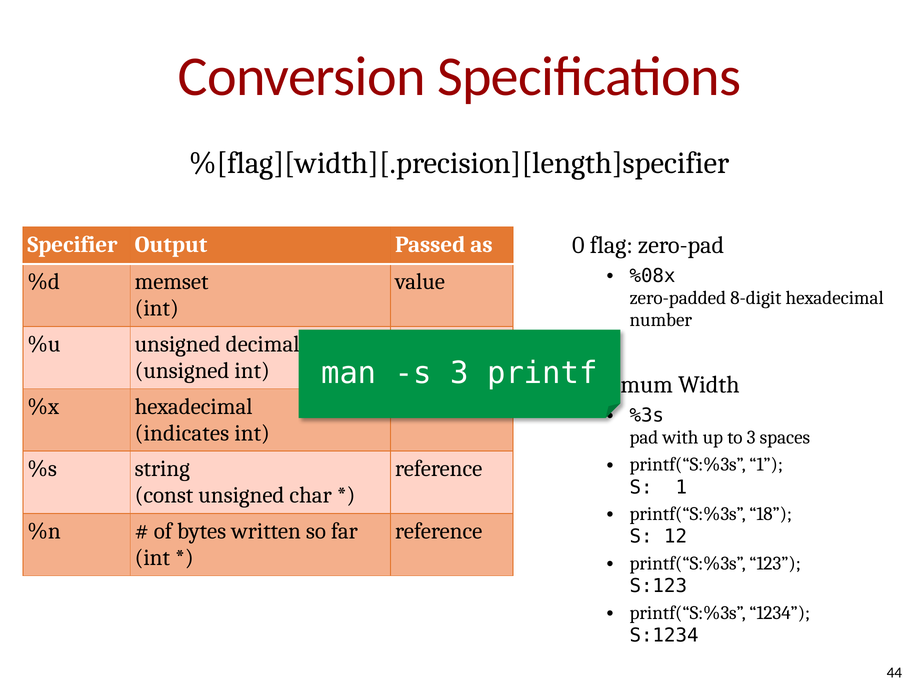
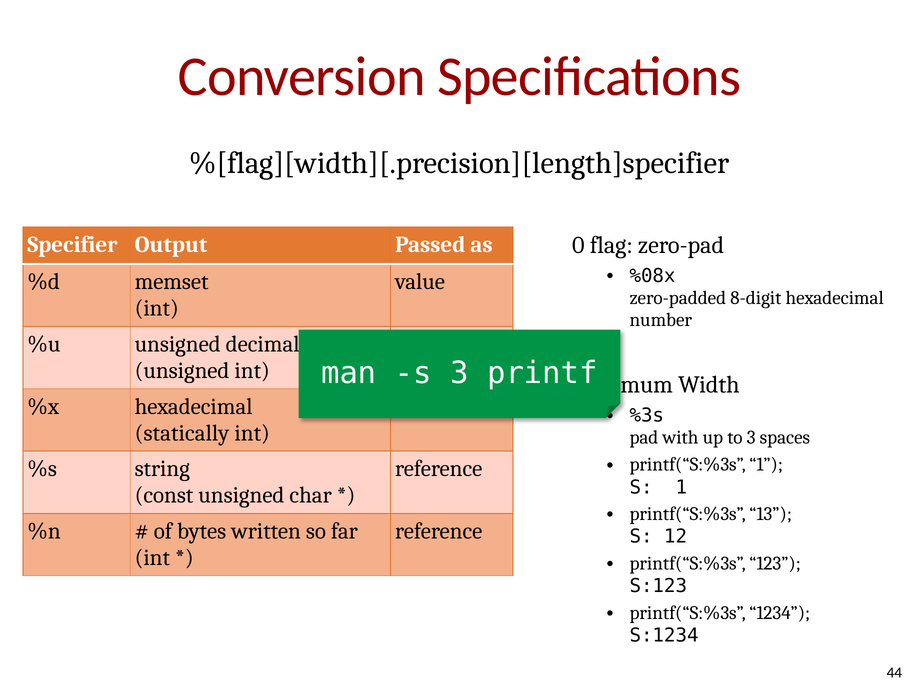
indicates: indicates -> statically (182, 433)
18: 18 -> 13 (771, 513)
